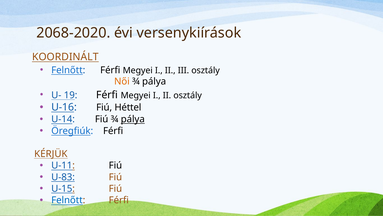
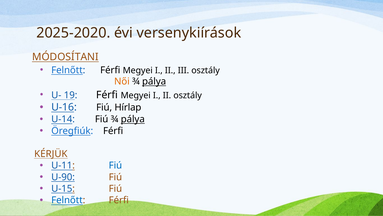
2068-2020: 2068-2020 -> 2025-2020 (73, 33)
KOORDINÁLT: KOORDINÁLT -> MÓDOSÍTANI (65, 57)
pálya underline: none -> present (154, 81)
Héttel: Héttel -> Hírlap (128, 107)
Fiú colour: black -> blue (115, 165)
U-83: U-83 -> U-90 (63, 177)
